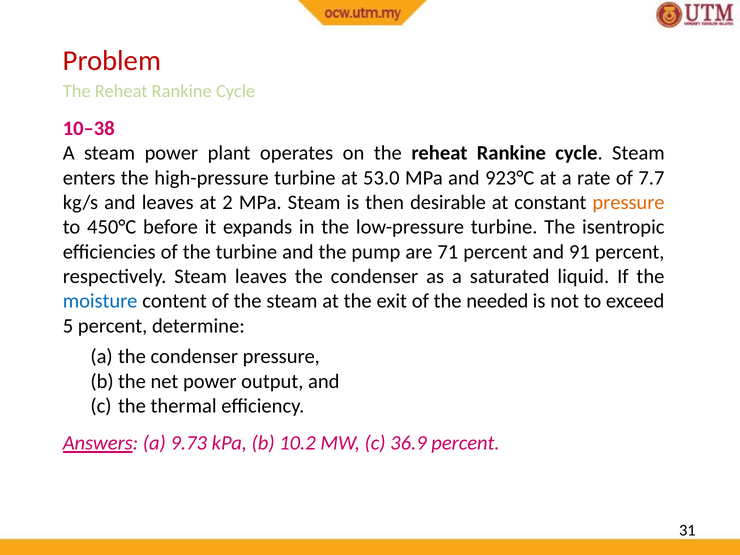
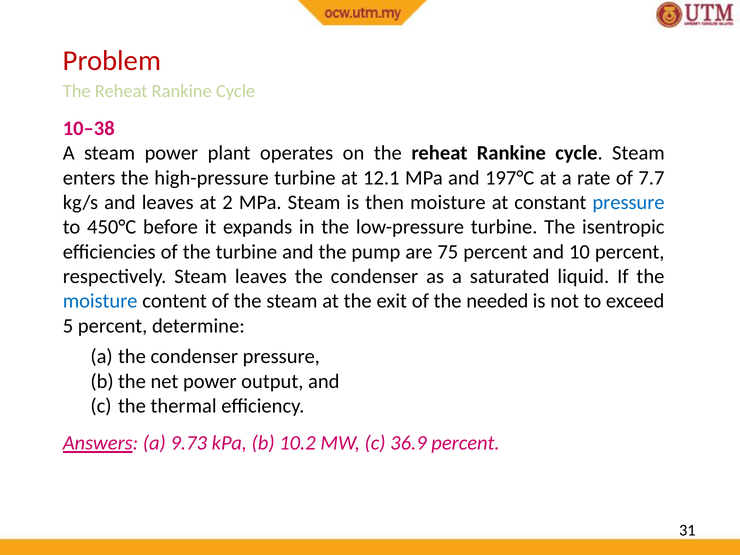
53.0: 53.0 -> 12.1 (381, 178)
923°C: 923°C -> 197°C (510, 178)
then desirable: desirable -> moisture (448, 202)
pressure colour: orange -> blue (629, 202)
71: 71 -> 75 (448, 252)
91: 91 -> 10 (579, 252)
